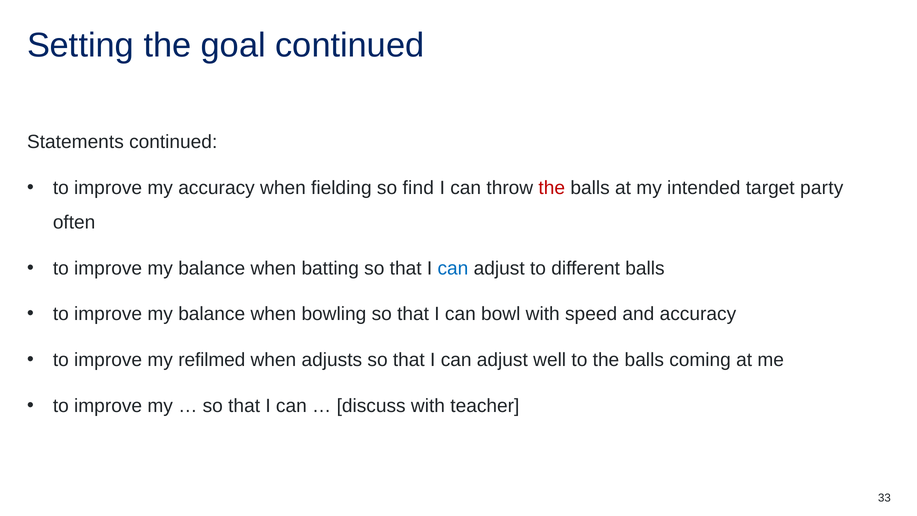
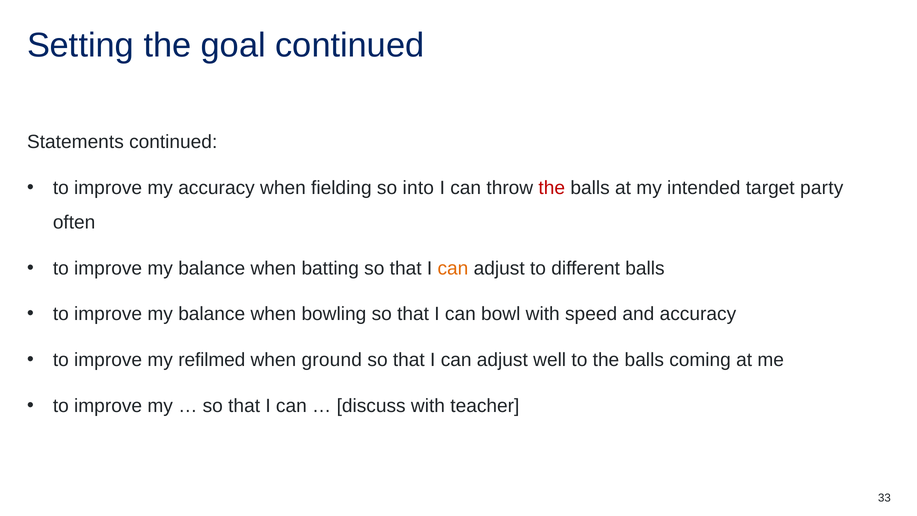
find: find -> into (418, 188)
can colour: blue -> orange (453, 268)
adjusts: adjusts -> ground (332, 360)
